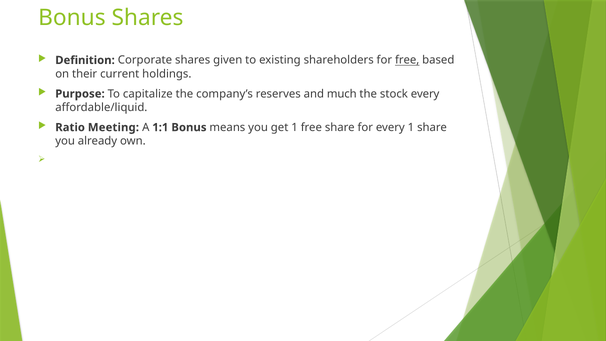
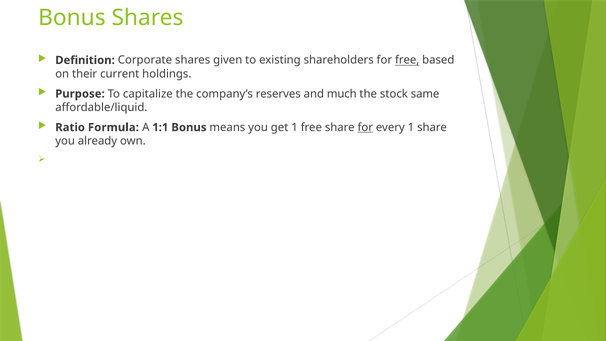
stock every: every -> same (425, 94)
Meeting: Meeting -> Formula (113, 127)
for underline: none -> present (365, 127)
